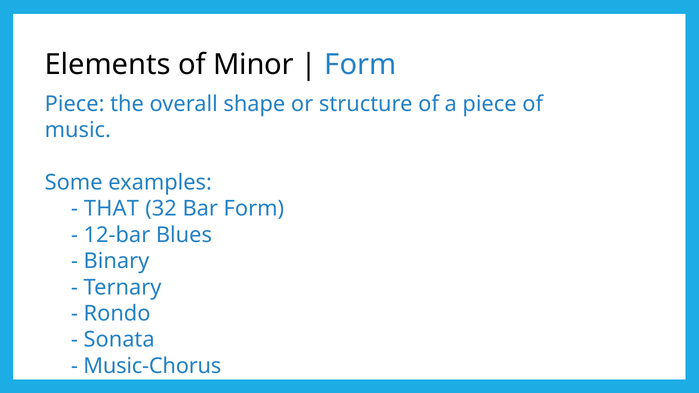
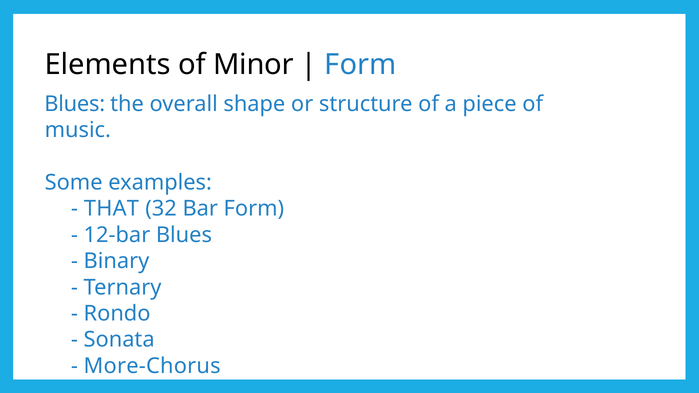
Piece: Piece -> Blues (75, 104)
Music-Chorus: Music-Chorus -> More-Chorus (152, 366)
